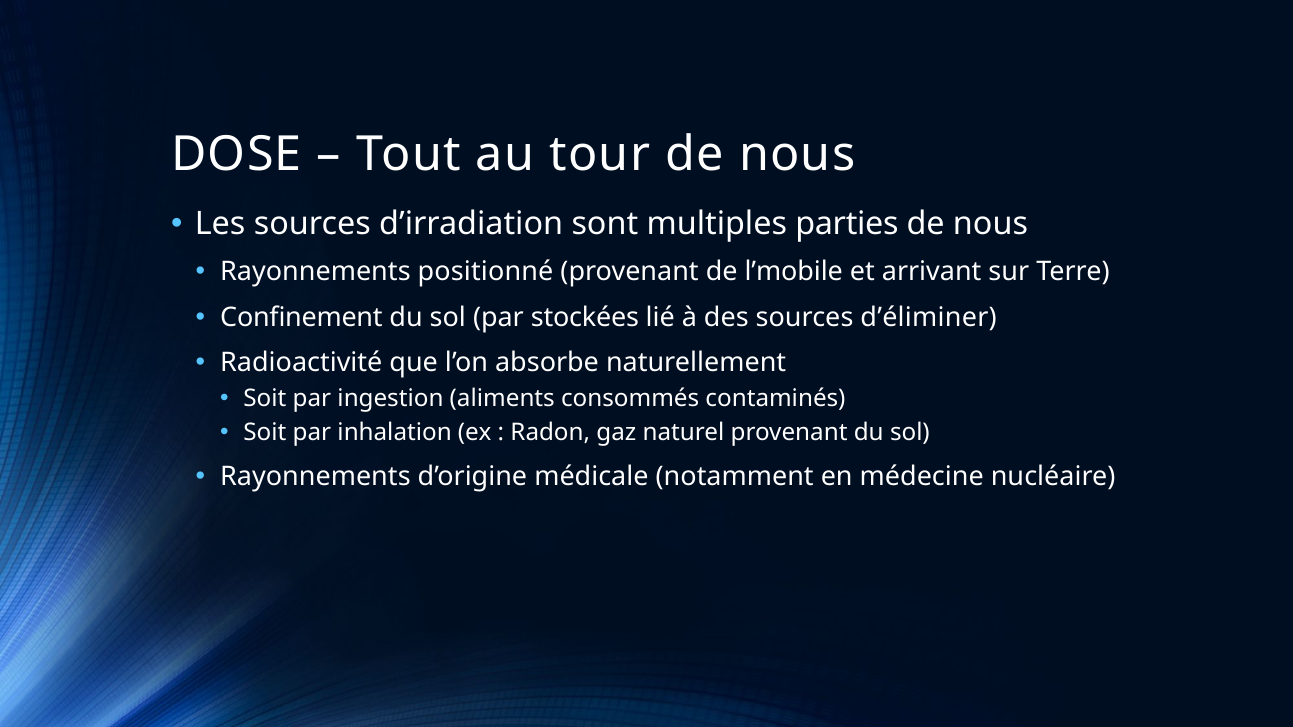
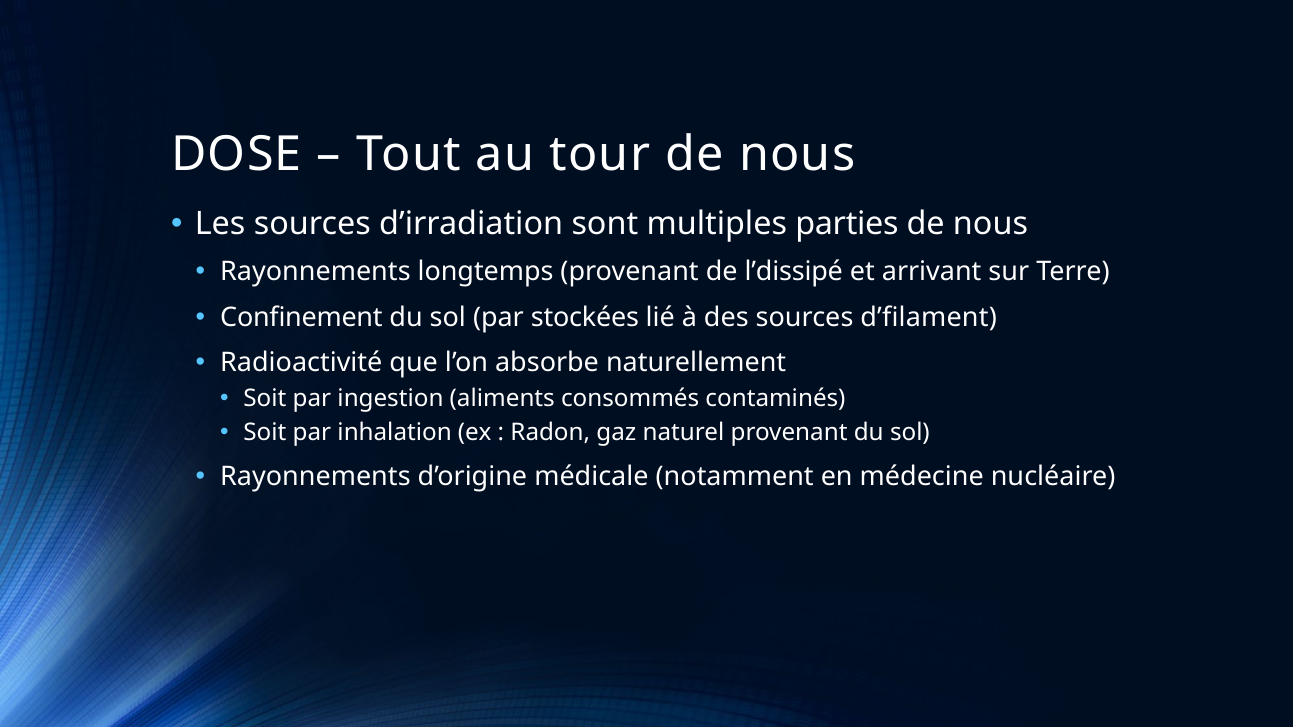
positionné: positionné -> longtemps (486, 272)
l’mobile: l’mobile -> l’dissipé (794, 272)
d’éliminer: d’éliminer -> d’filament (929, 318)
